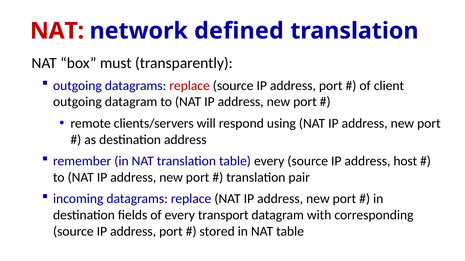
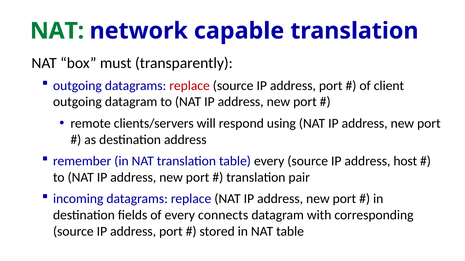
NAT colour: red -> green (57, 31)
defined: defined -> capable (239, 31)
transport: transport -> connects (223, 215)
